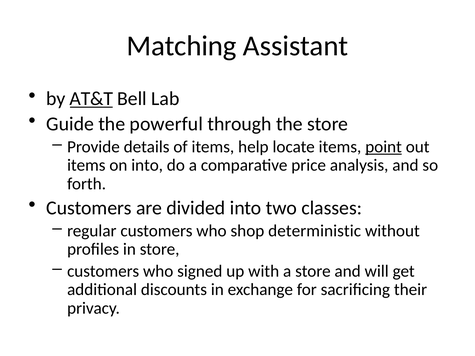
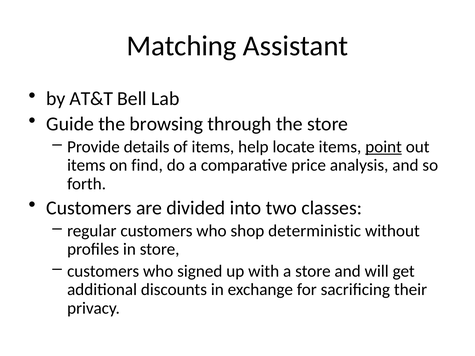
AT&T underline: present -> none (91, 99)
powerful: powerful -> browsing (166, 124)
on into: into -> find (147, 165)
